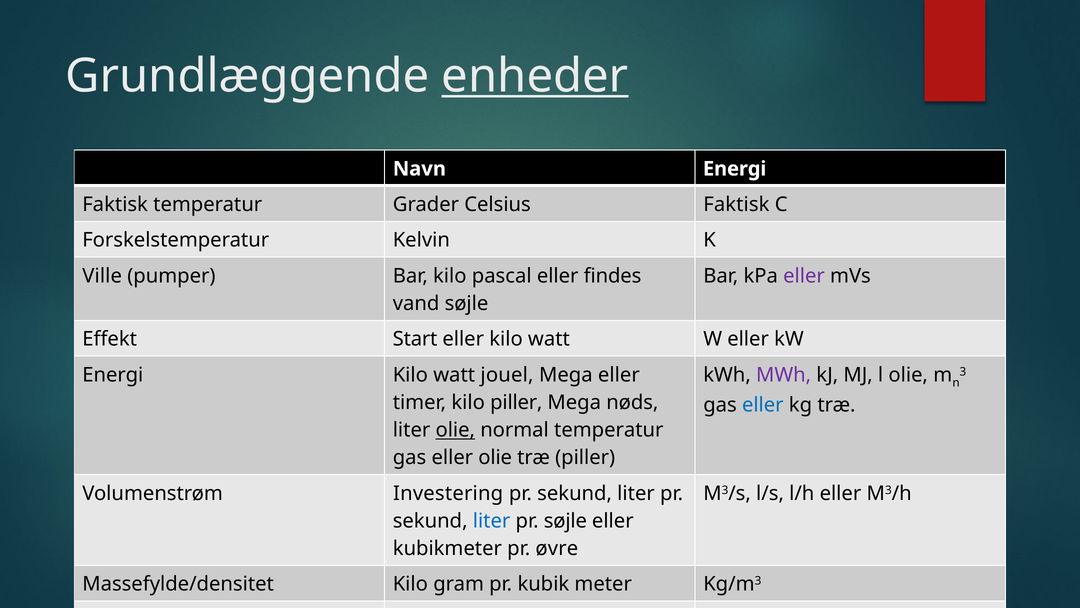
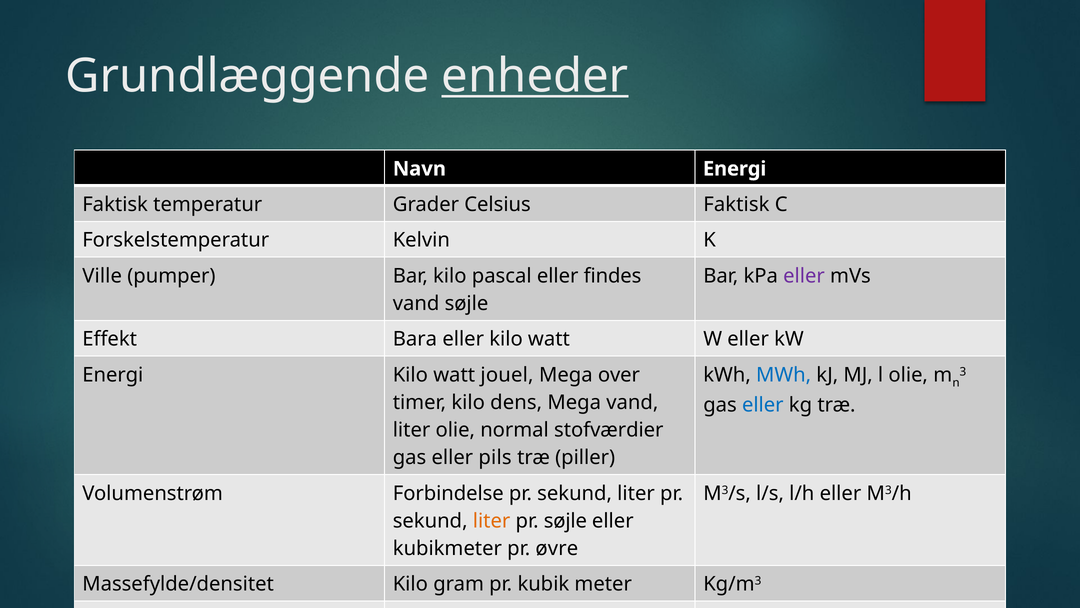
Start: Start -> Bara (415, 339)
Mega eller: eller -> over (619, 375)
MWh colour: purple -> blue (784, 375)
kilo piller: piller -> dens (516, 402)
Mega nøds: nøds -> vand (632, 402)
olie underline: present -> none (455, 430)
normal temperatur: temperatur -> stofværdier (609, 430)
eller olie: olie -> pils (495, 457)
Investering: Investering -> Forbindelse (448, 493)
liter colour: blue -> orange (492, 521)
